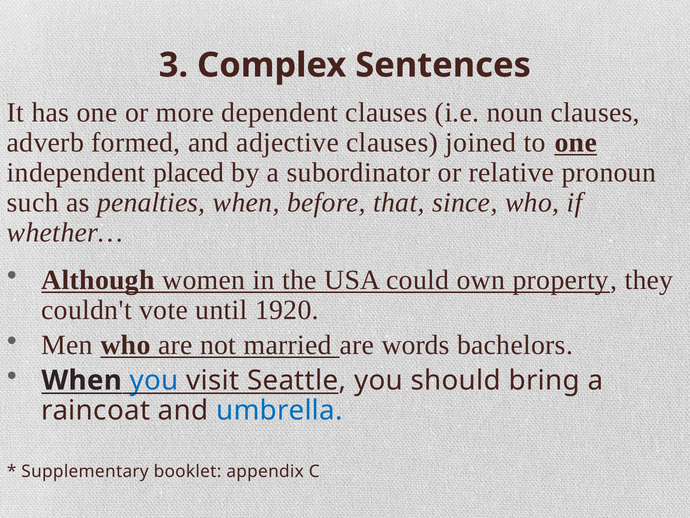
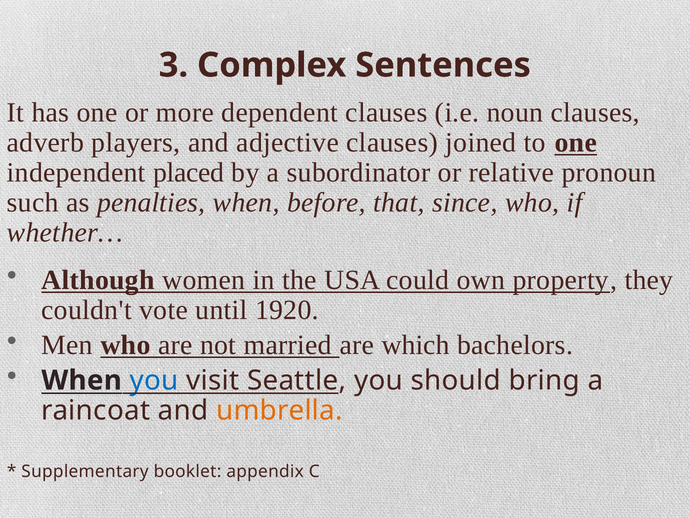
formed: formed -> players (136, 142)
words: words -> which (416, 345)
umbrella colour: blue -> orange (279, 410)
